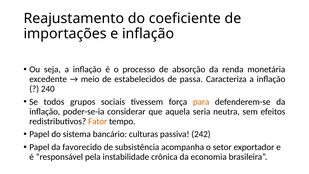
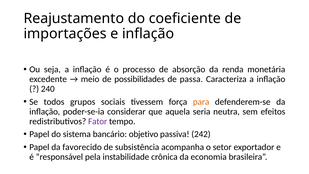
estabelecidos: estabelecidos -> possibilidades (140, 79)
Fator colour: orange -> purple (98, 121)
culturas: culturas -> objetivo (144, 134)
